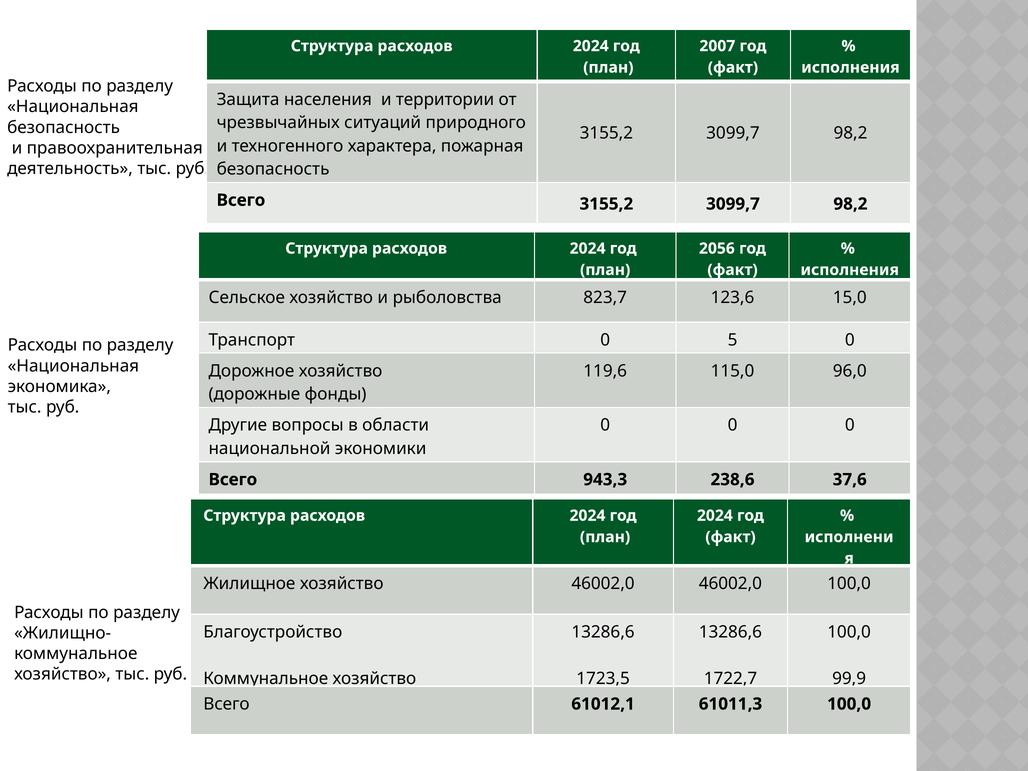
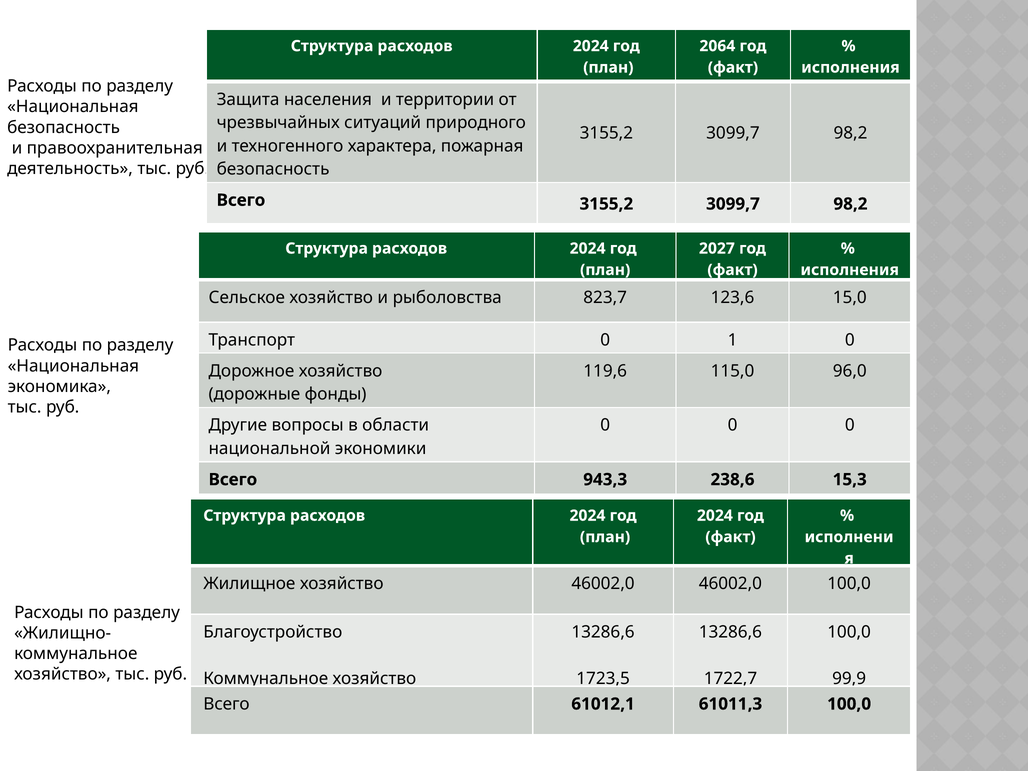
2007: 2007 -> 2064 (717, 46)
2056: 2056 -> 2027 (717, 248)
5: 5 -> 1 (733, 340)
37,6: 37,6 -> 15,3 (850, 480)
